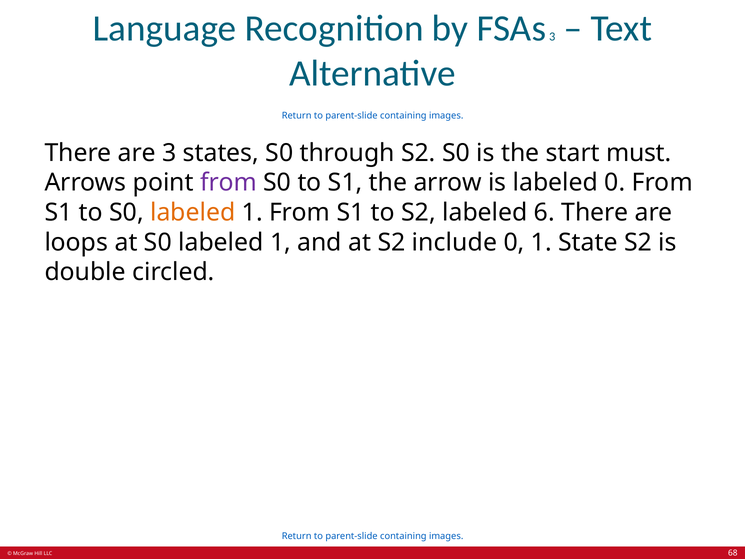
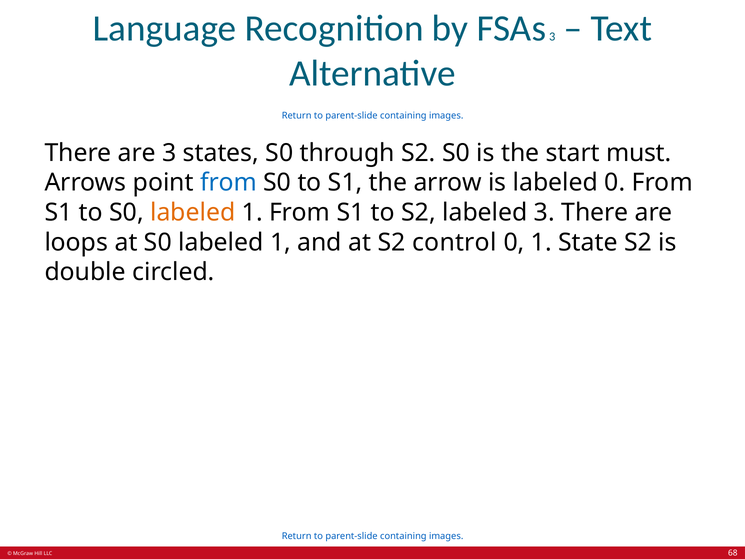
from colour: purple -> blue (229, 183)
labeled 6: 6 -> 3 (544, 212)
include: include -> control (454, 242)
